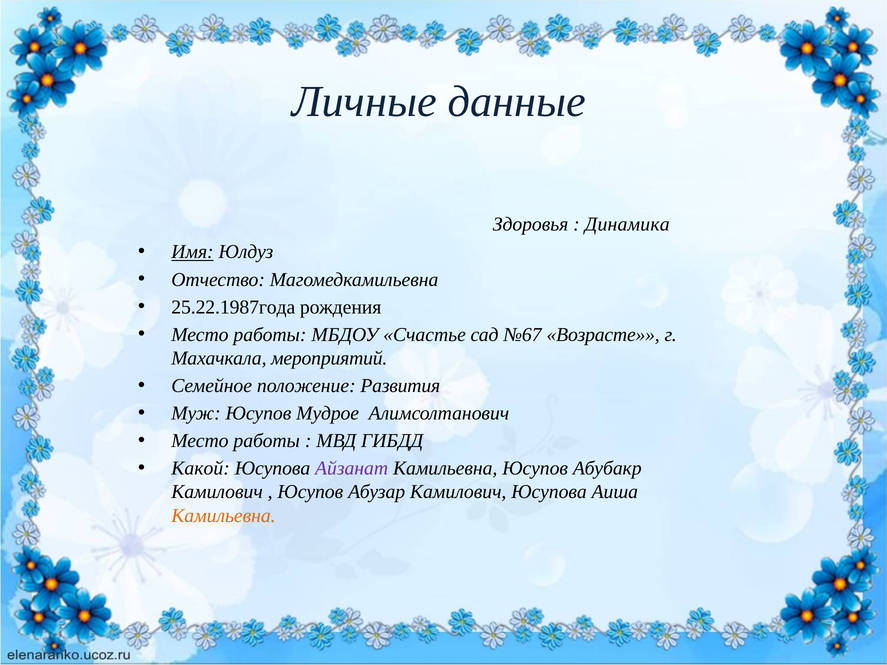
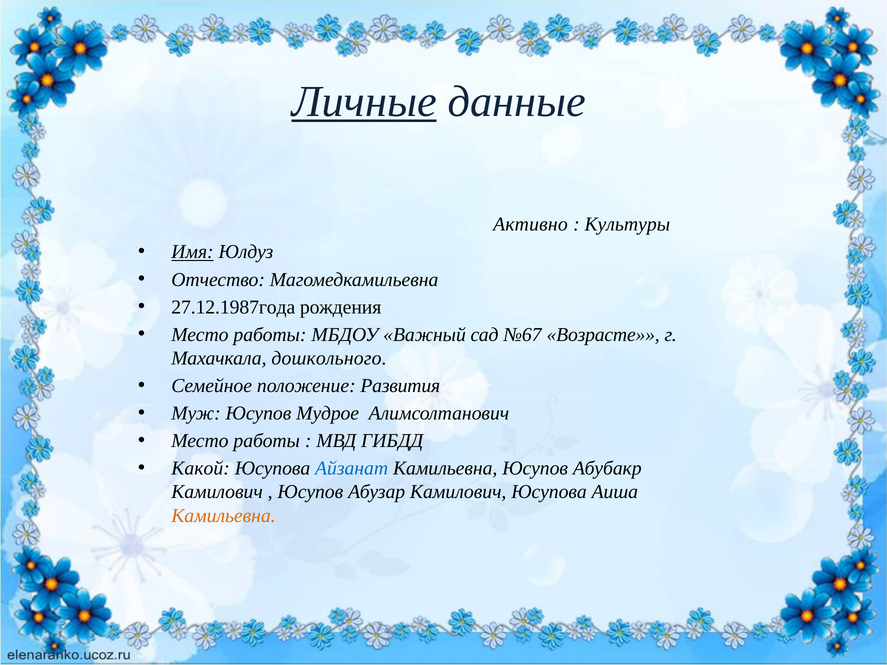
Личные underline: none -> present (364, 102)
Здоровья: Здоровья -> Активно (530, 225)
Динамика: Динамика -> Культуры (627, 225)
25.22.1987года: 25.22.1987года -> 27.12.1987года (233, 307)
Счастье: Счастье -> Важный (425, 335)
мероприятий: мероприятий -> дошкольного (329, 358)
Айзанат colour: purple -> blue (352, 469)
